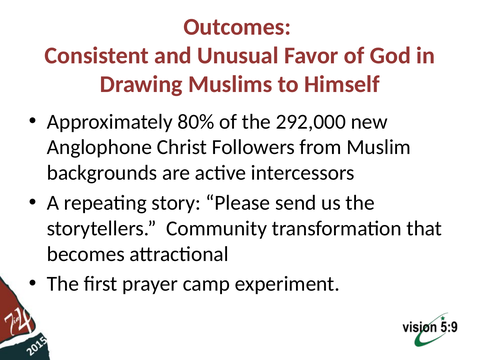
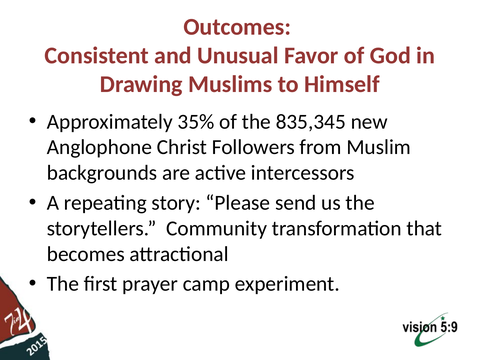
80%: 80% -> 35% (196, 122)
292,000: 292,000 -> 835,345 (311, 122)
